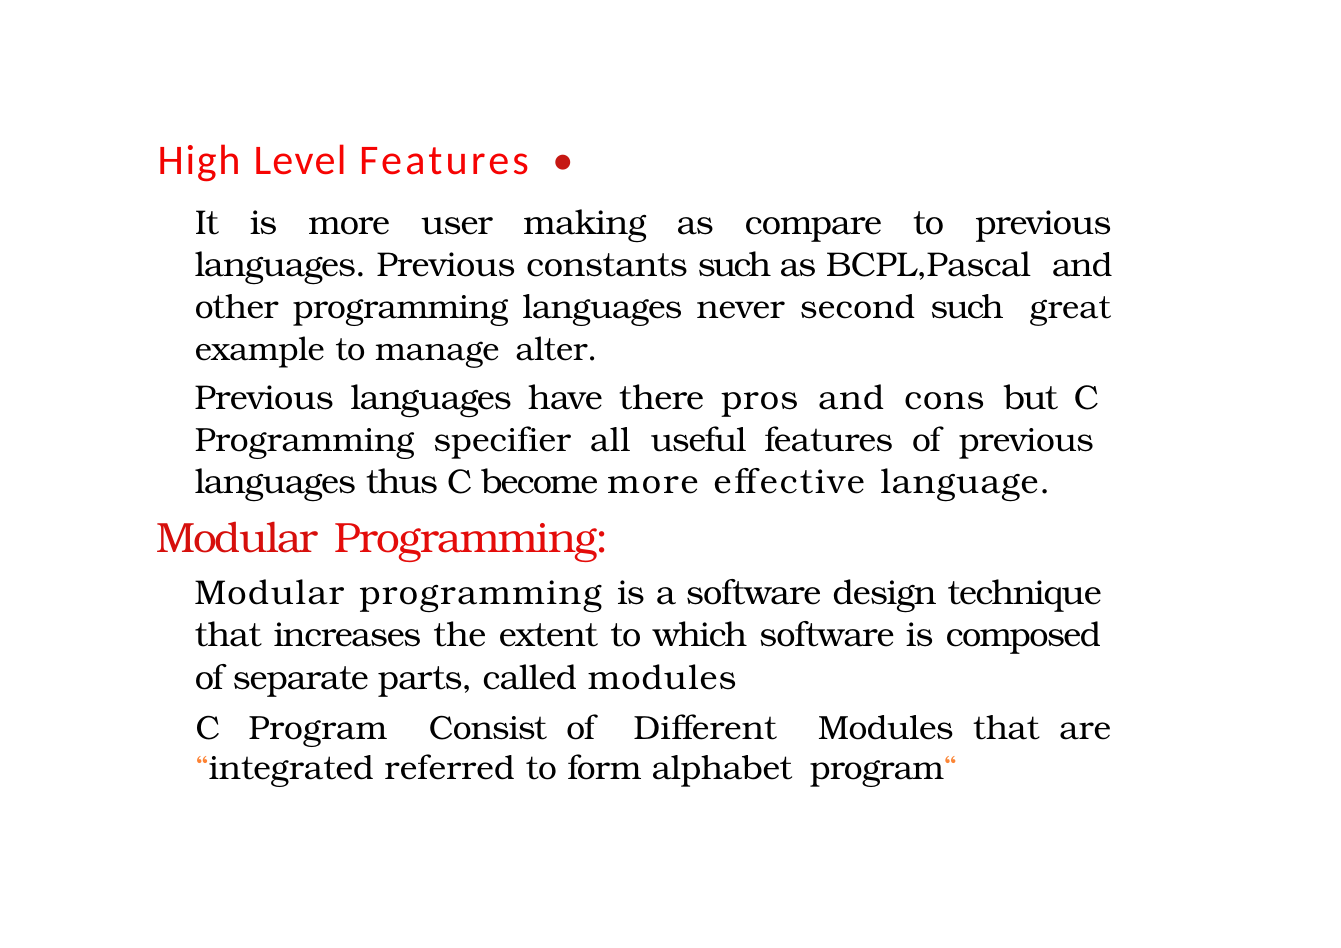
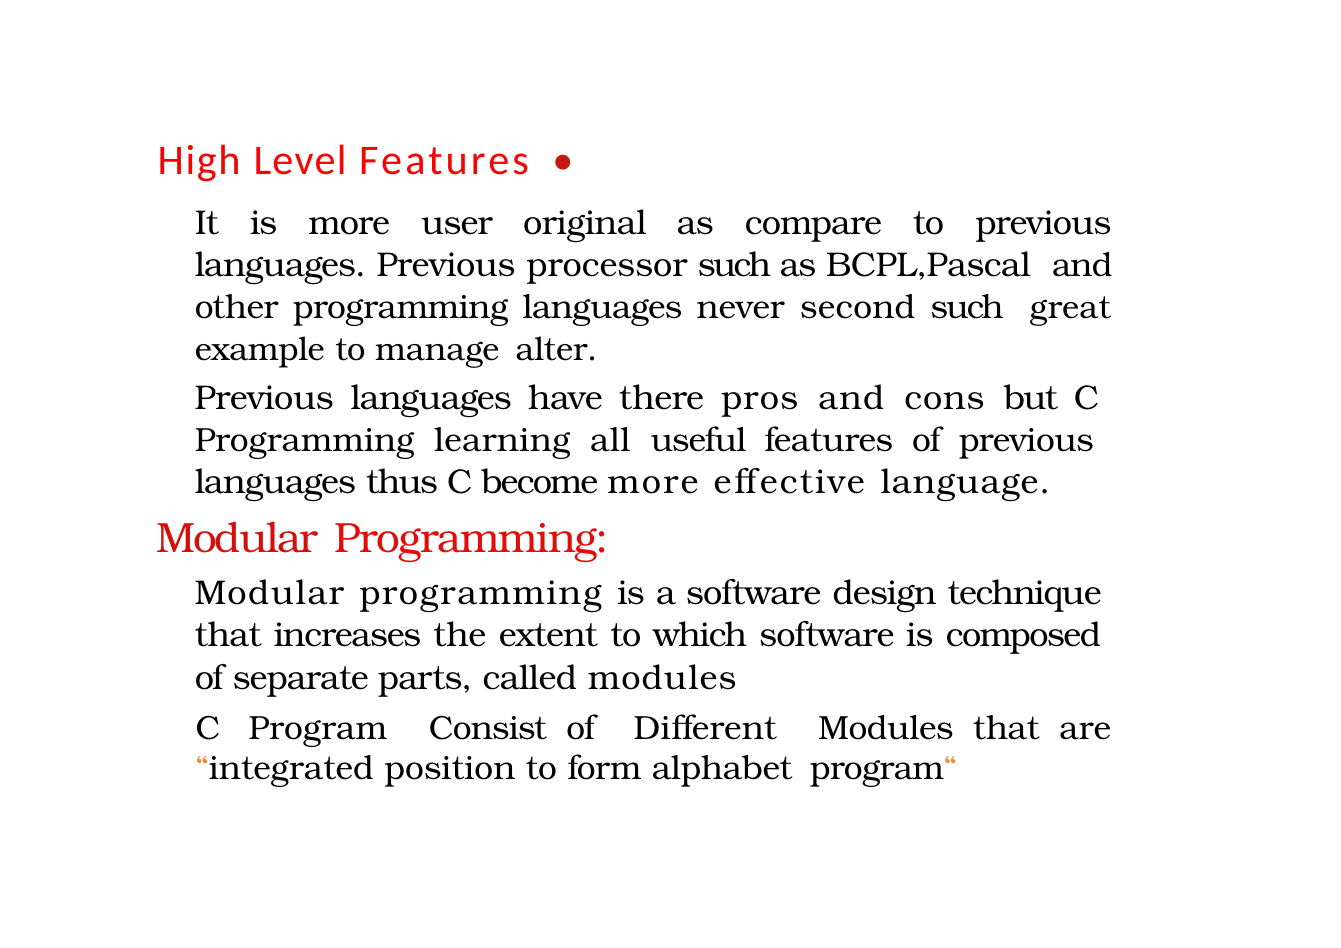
making: making -> original (585, 223)
constants: constants -> processor (607, 265)
specifier: specifier -> learning (502, 440)
referred: referred -> position (450, 769)
